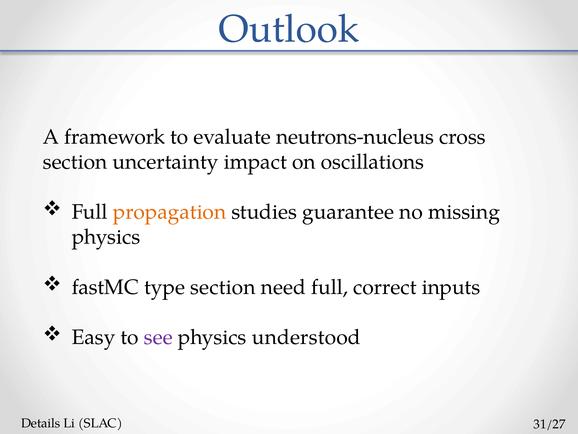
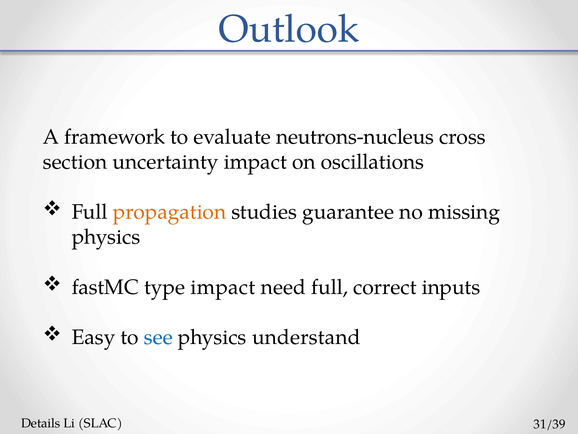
type section: section -> impact (223, 287)
see colour: purple -> blue (158, 337)
understood: understood -> understand (306, 337)
31/27: 31/27 -> 31/39 (550, 424)
